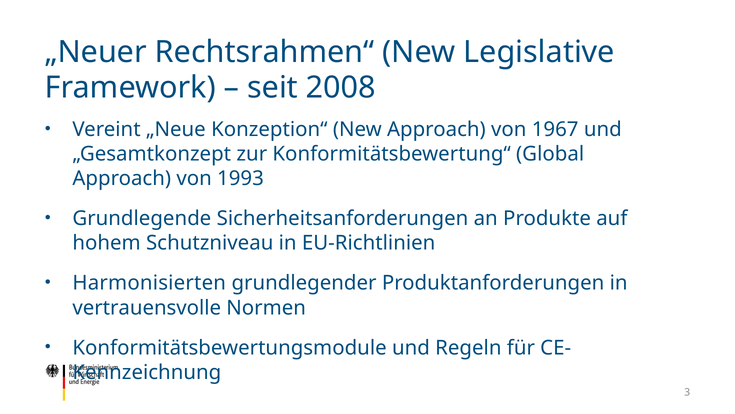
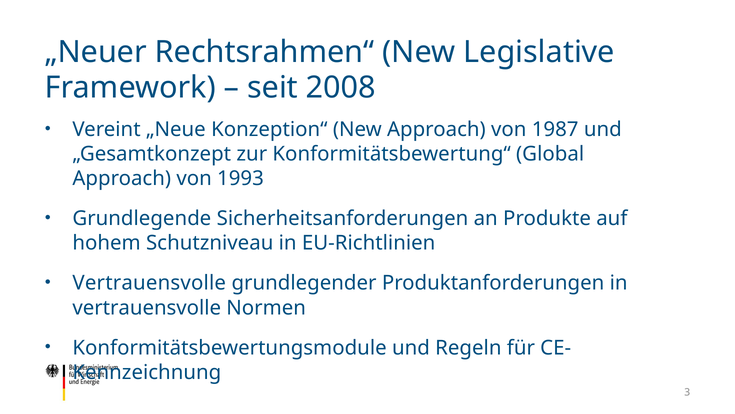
1967: 1967 -> 1987 (555, 129)
Harmonisierten: Harmonisierten -> Vertrauensvolle (149, 283)
